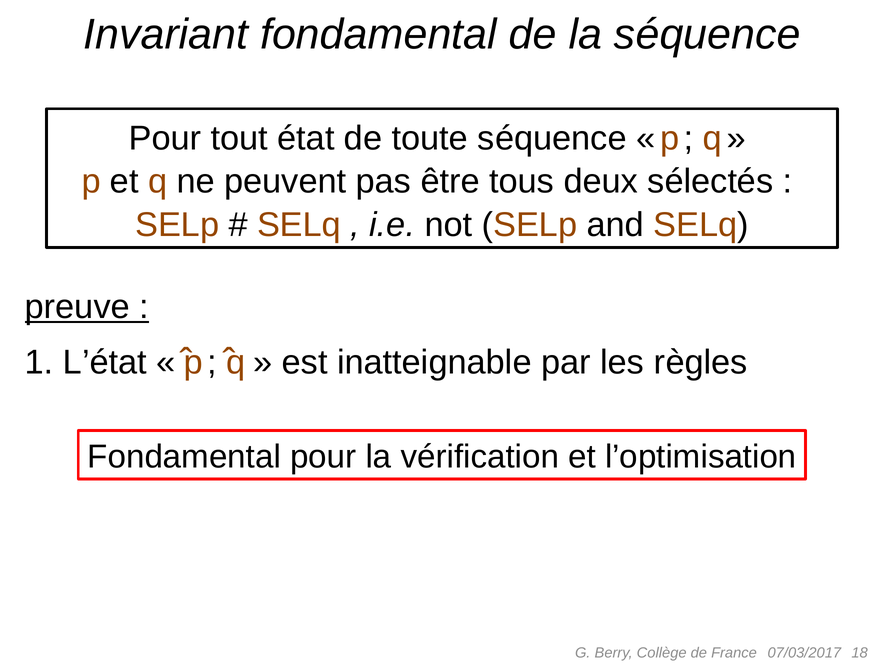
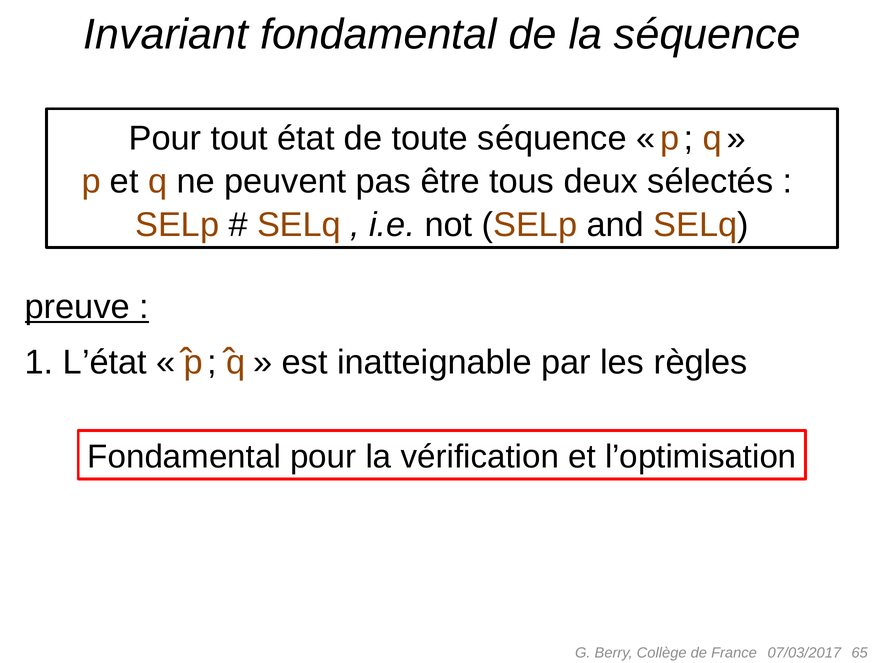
18: 18 -> 65 (860, 653)
